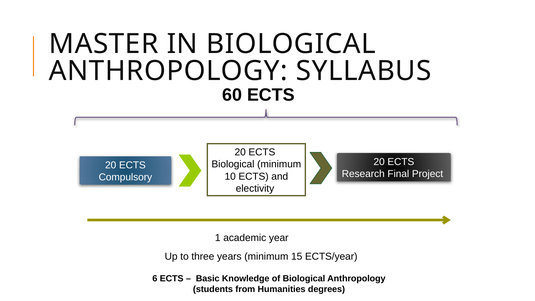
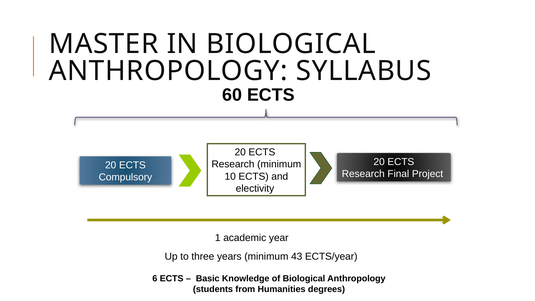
Biological: Biological -> Research (233, 164)
15: 15 -> 43 (297, 257)
